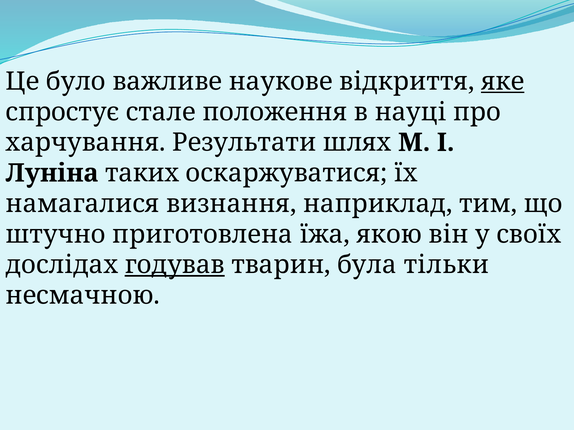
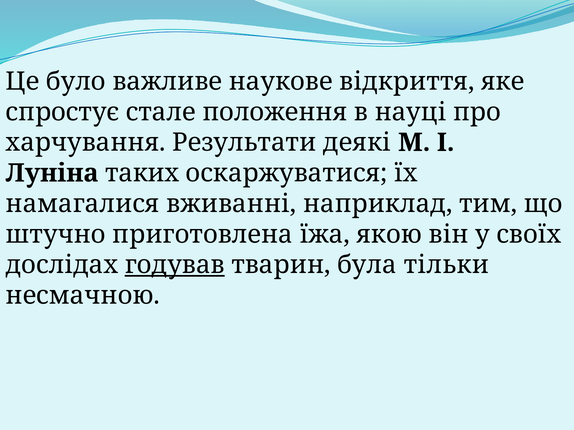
яке underline: present -> none (503, 81)
шлях: шлях -> деякі (357, 143)
визнання: визнання -> вживанні (231, 204)
